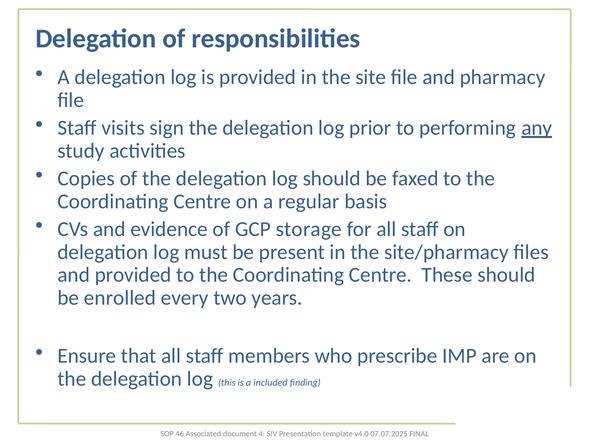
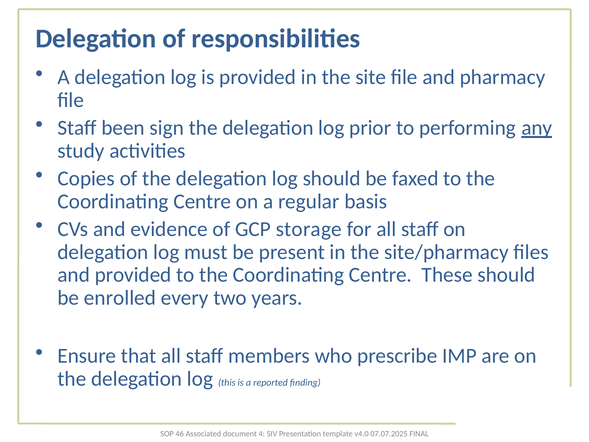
visits: visits -> been (123, 128)
included: included -> reported (270, 382)
